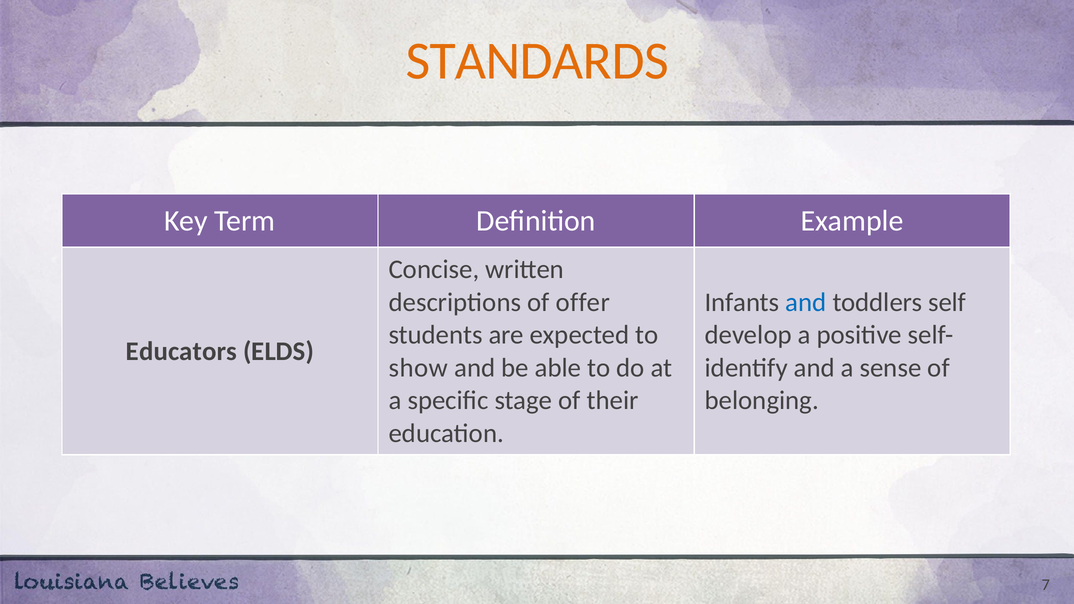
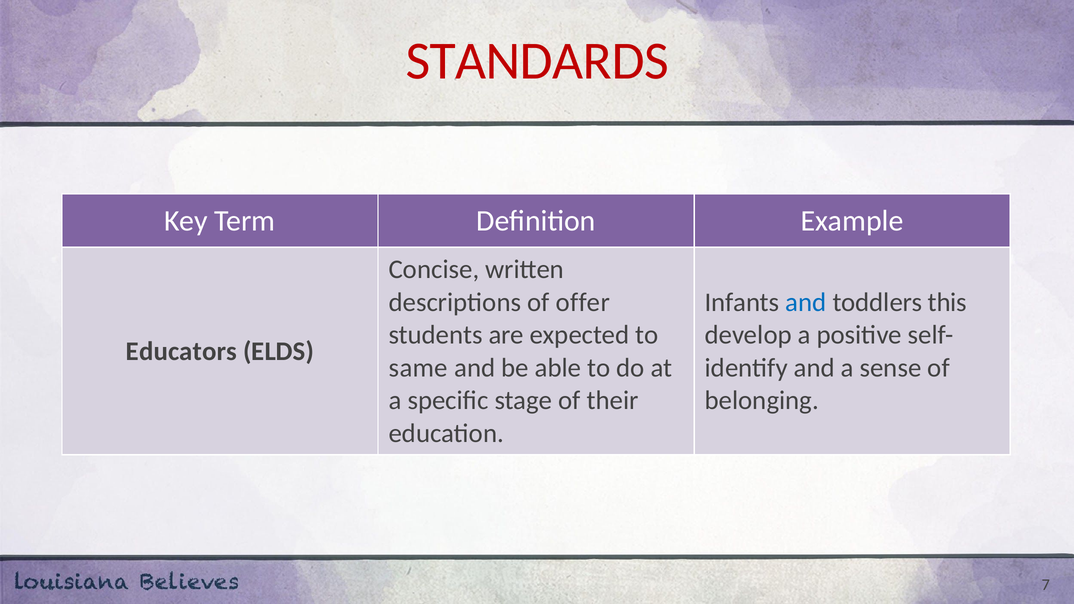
STANDARDS colour: orange -> red (537, 61)
self: self -> this (947, 302)
show: show -> same (418, 368)
